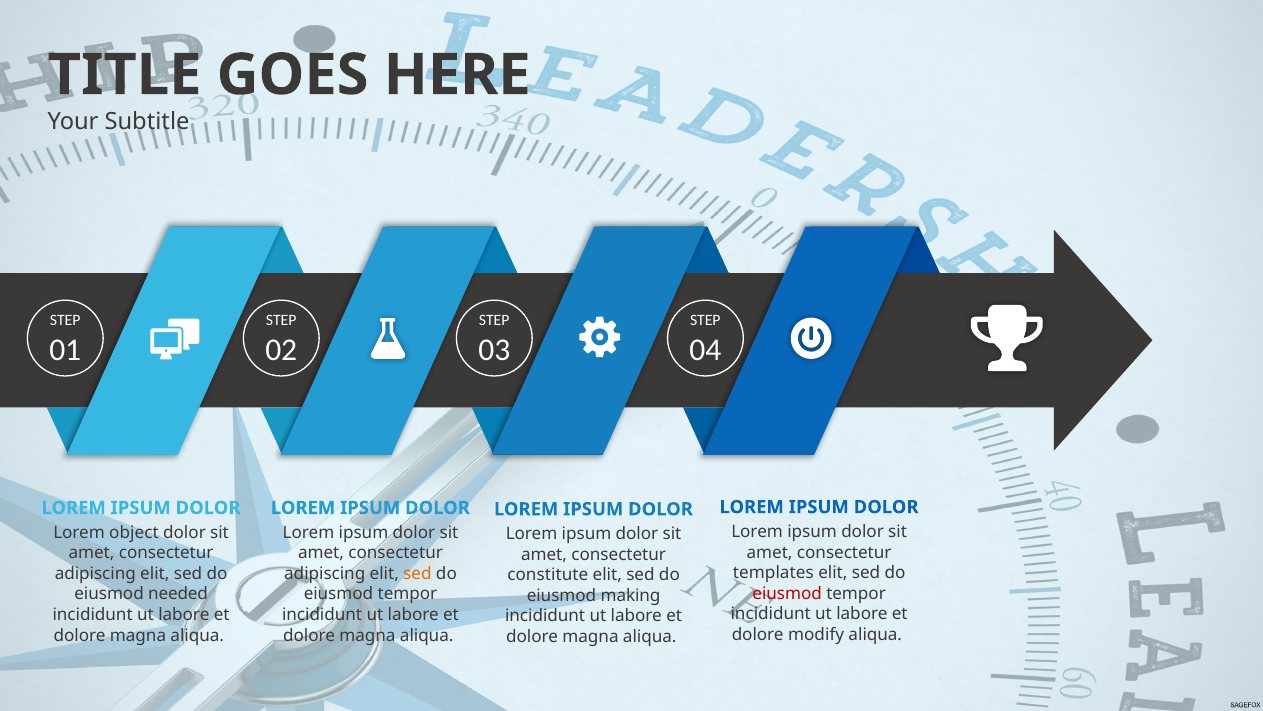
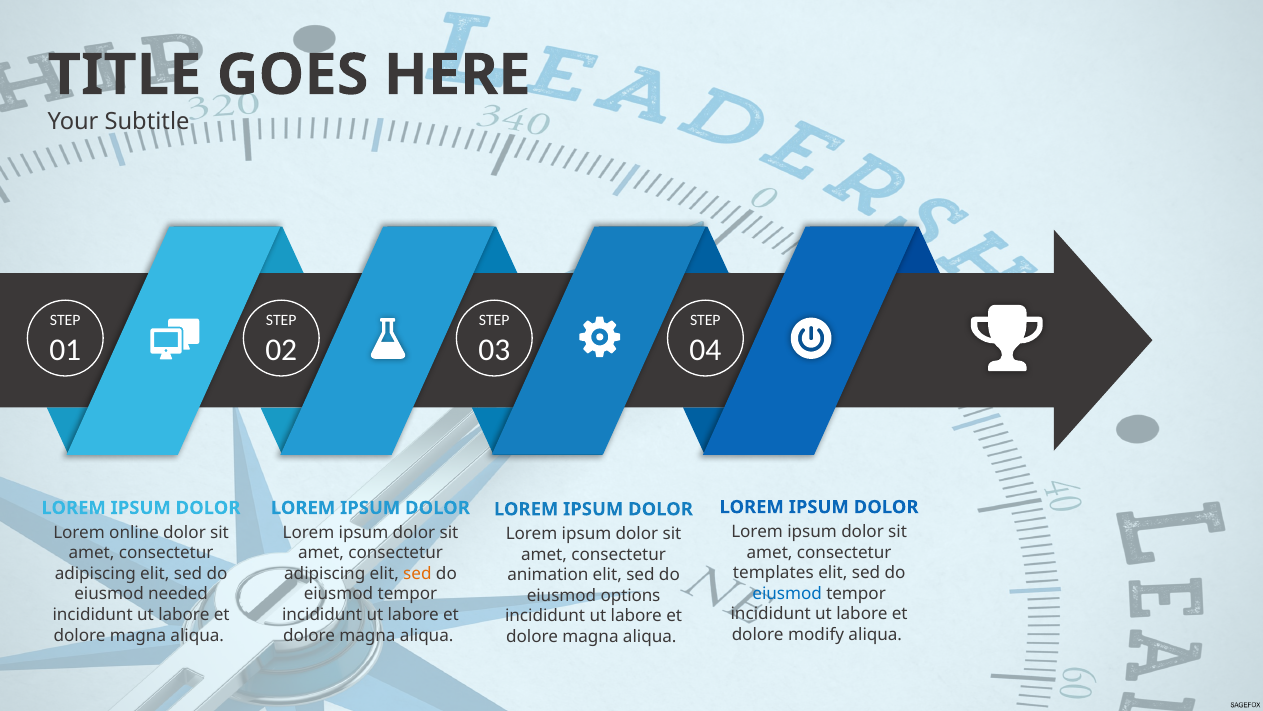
object: object -> online (134, 532)
constitute: constitute -> animation (548, 575)
eiusmod colour: red -> blue (787, 593)
making: making -> options (631, 595)
